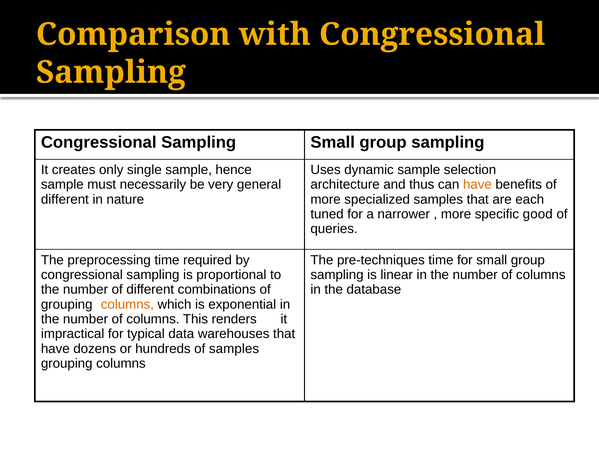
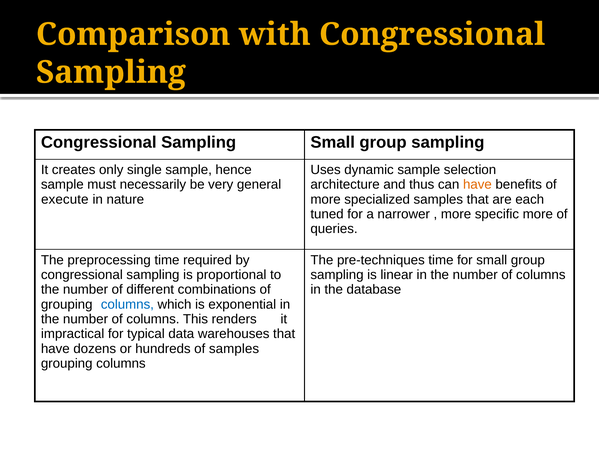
different: different -> execute (65, 199)
specific good: good -> more (538, 214)
columns colour: orange -> blue (127, 304)
